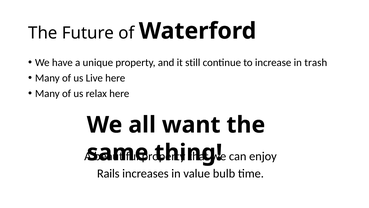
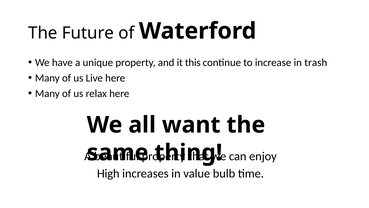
still: still -> this (193, 62)
Rails: Rails -> High (108, 173)
